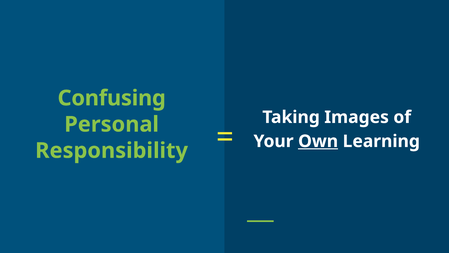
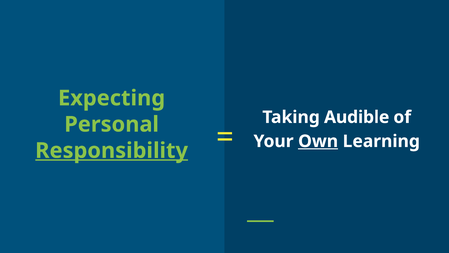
Confusing: Confusing -> Expecting (112, 98)
Images: Images -> Audible (357, 117)
Responsibility underline: none -> present (112, 150)
